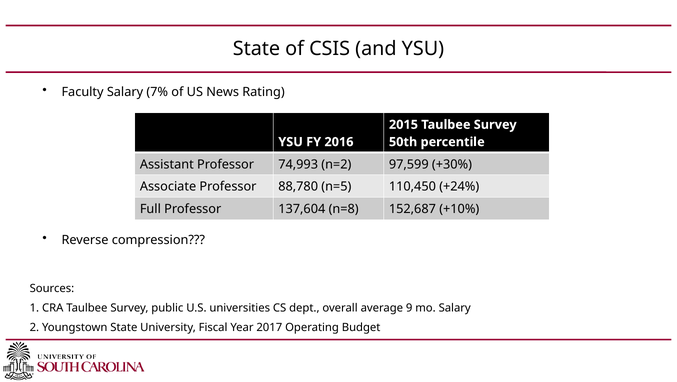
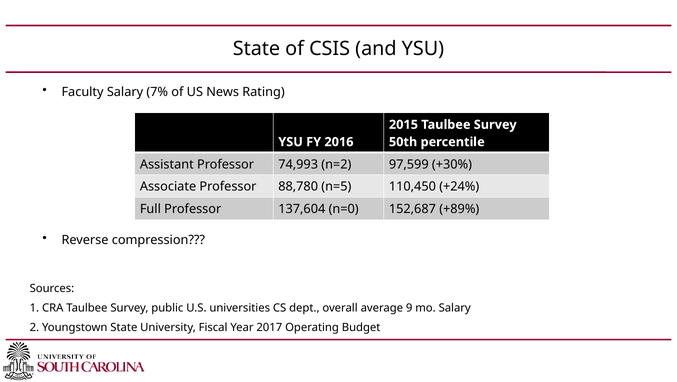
n=8: n=8 -> n=0 (344, 209)
+10%: +10% -> +89% (459, 209)
